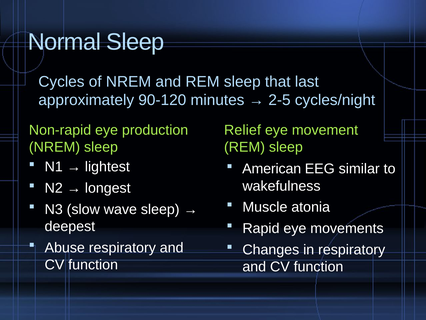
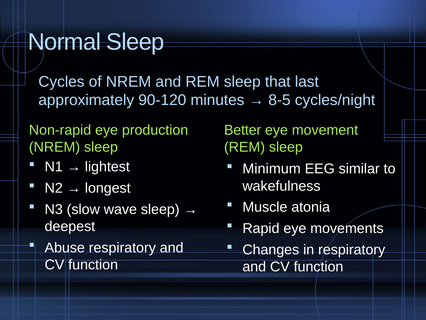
2-5: 2-5 -> 8-5 (279, 100)
Relief: Relief -> Better (243, 130)
American: American -> Minimum (272, 169)
